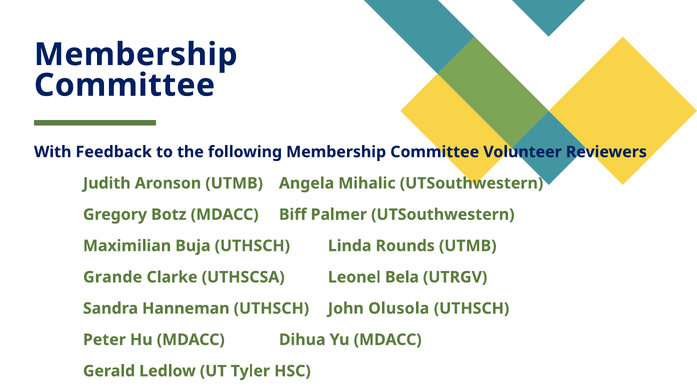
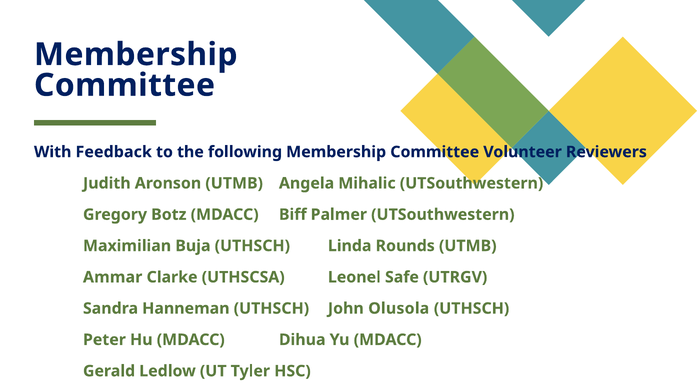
Grande: Grande -> Ammar (113, 277)
Bela: Bela -> Safe (402, 277)
